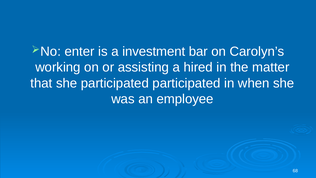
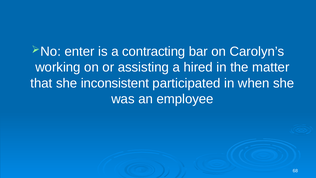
investment: investment -> contracting (154, 51)
she participated: participated -> inconsistent (115, 83)
